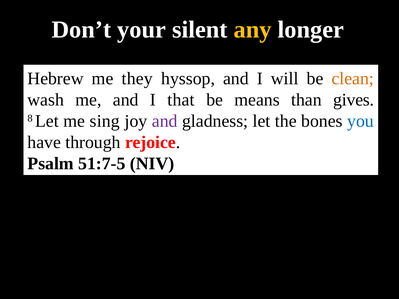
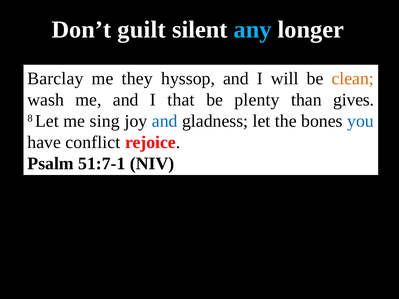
your: your -> guilt (142, 30)
any colour: yellow -> light blue (253, 30)
Hebrew: Hebrew -> Barclay (55, 79)
means: means -> plenty (257, 100)
and colour: purple -> blue (165, 121)
through: through -> conflict (93, 142)
51:7-5: 51:7-5 -> 51:7-1 (102, 164)
